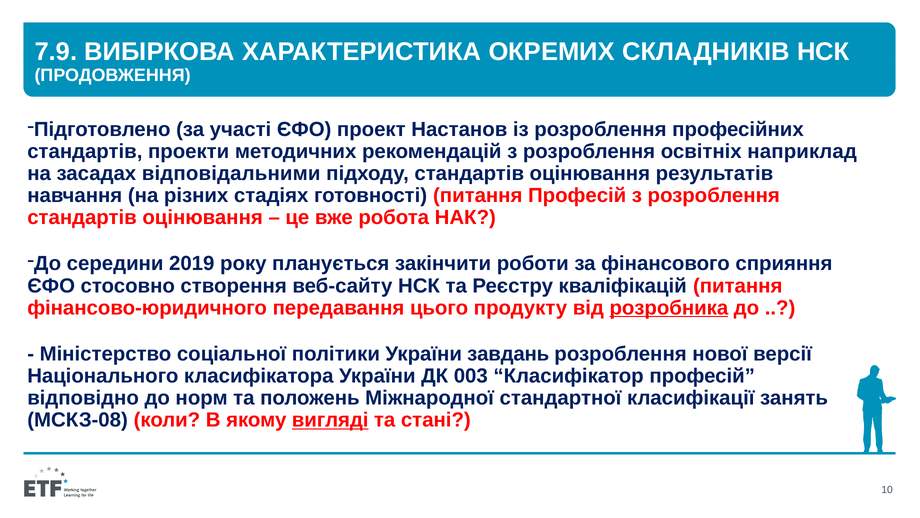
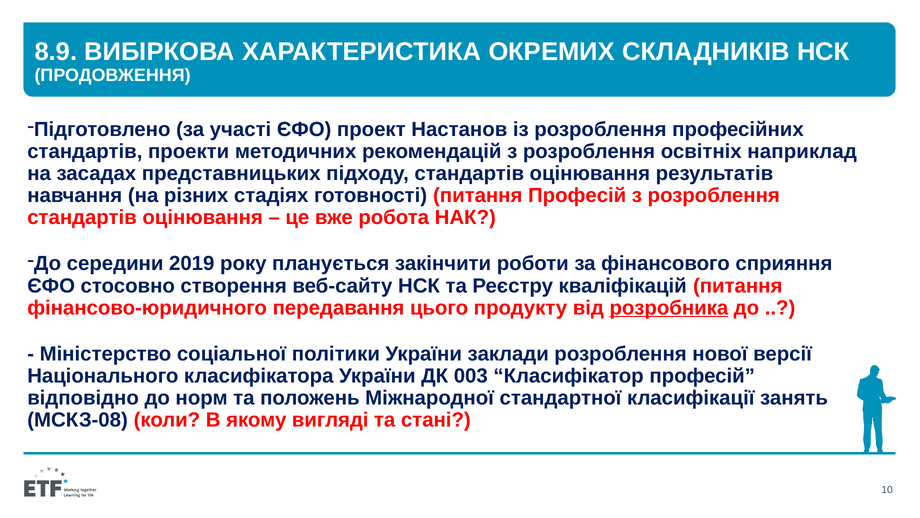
7.9: 7.9 -> 8.9 (56, 52)
відповідальними: відповідальними -> представницьких (231, 173)
завдань: завдань -> заклади (508, 354)
вигляді underline: present -> none (330, 420)
